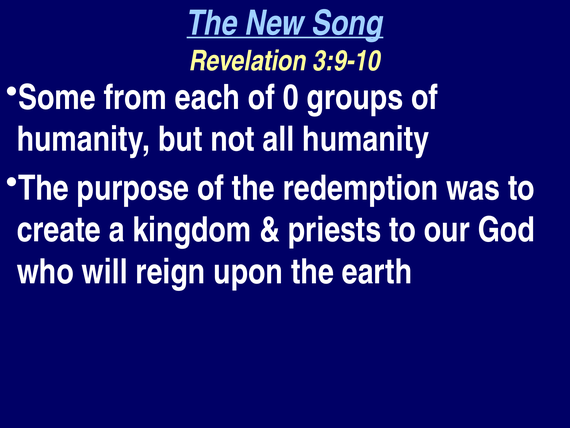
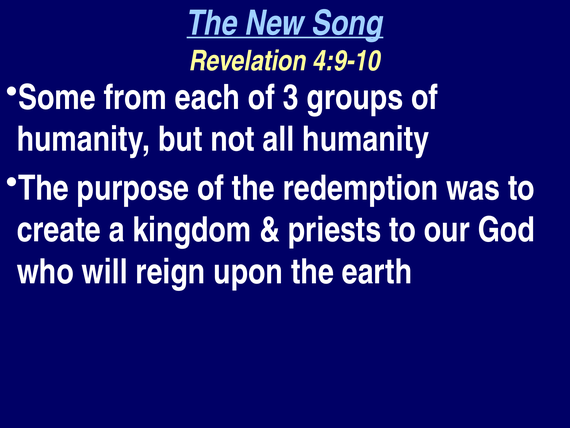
3:9-10: 3:9-10 -> 4:9-10 (347, 61)
0: 0 -> 3 (291, 97)
